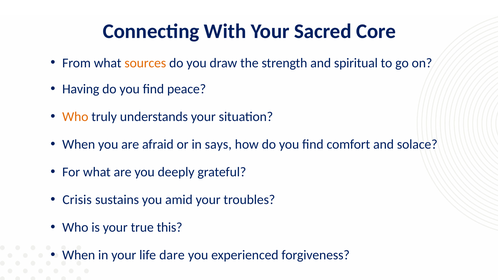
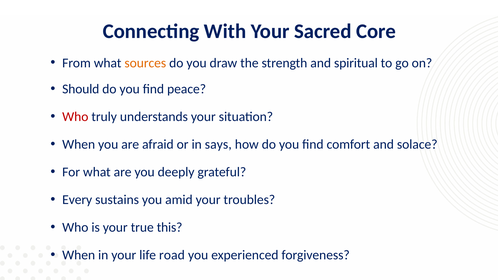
Having: Having -> Should (81, 89)
Who colour: orange -> red (75, 117)
Crisis: Crisis -> Every (77, 200)
dare: dare -> road (172, 255)
